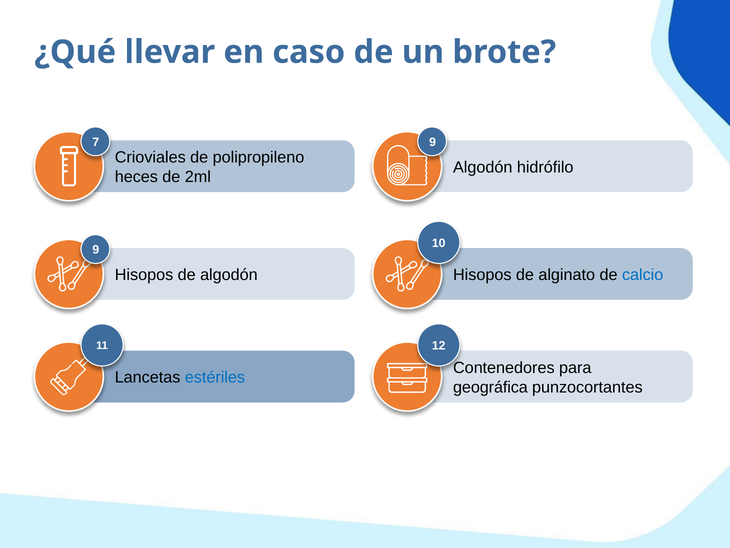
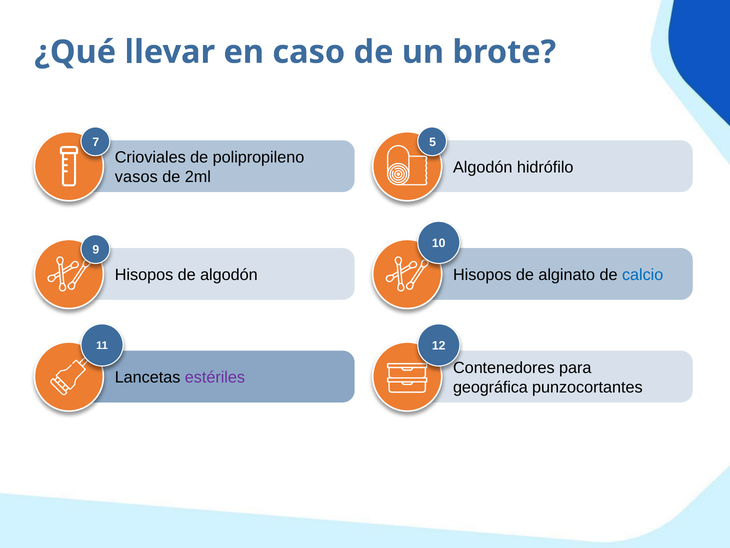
7 9: 9 -> 5 (433, 142)
heces: heces -> vasos (136, 177)
estériles colour: blue -> purple (215, 377)
